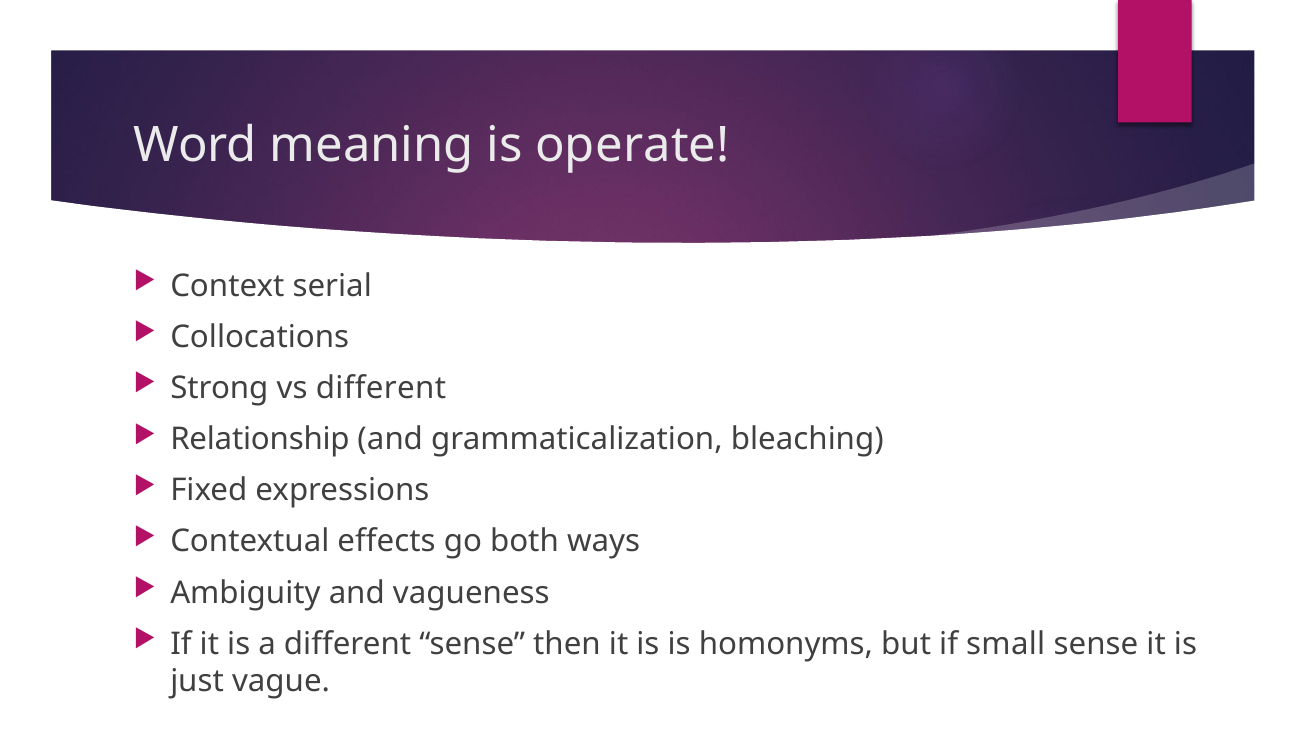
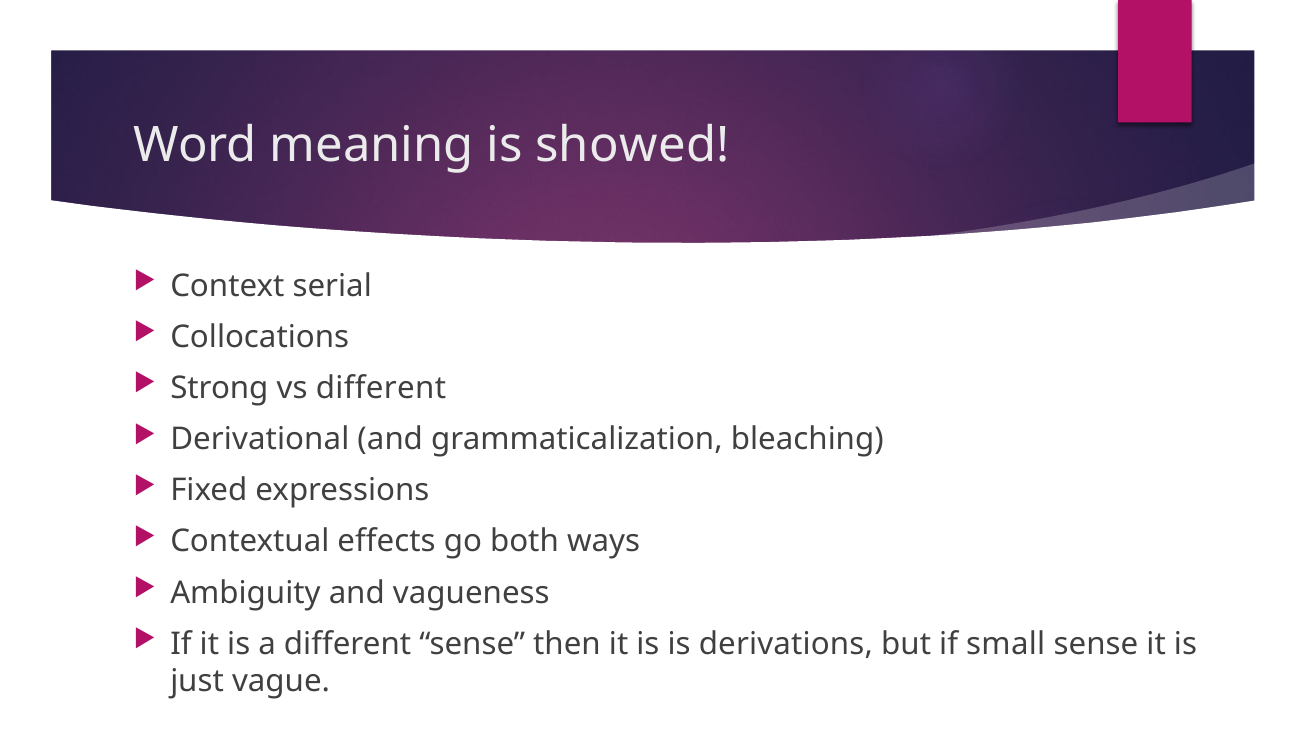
operate: operate -> showed (632, 146)
Relationship: Relationship -> Derivational (260, 439)
homonyms: homonyms -> derivations (786, 644)
